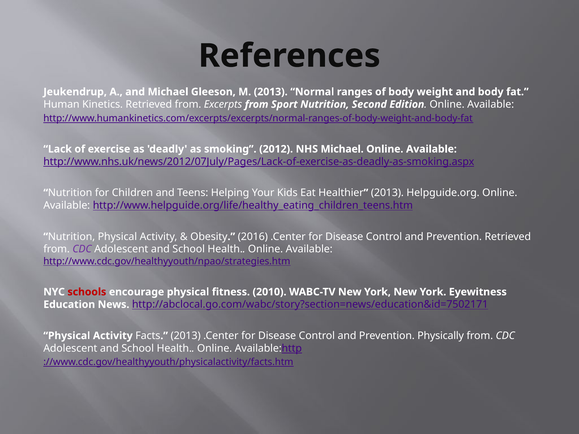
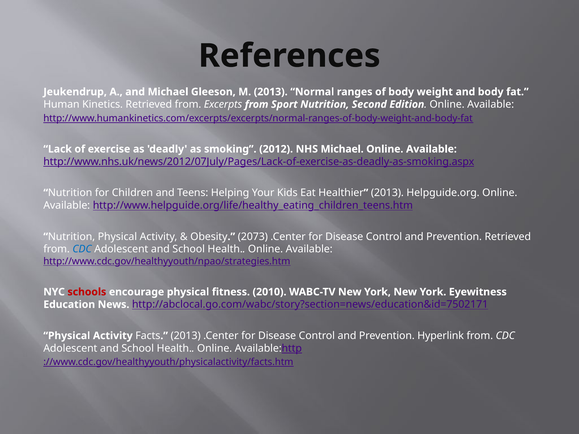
2016: 2016 -> 2073 (253, 237)
CDC colour: purple -> blue (82, 249)
Physically: Physically -> Hyperlink (441, 336)
